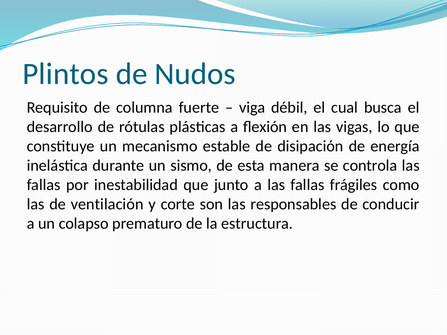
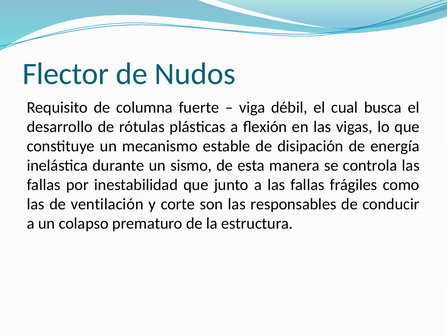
Plintos: Plintos -> Flector (66, 74)
